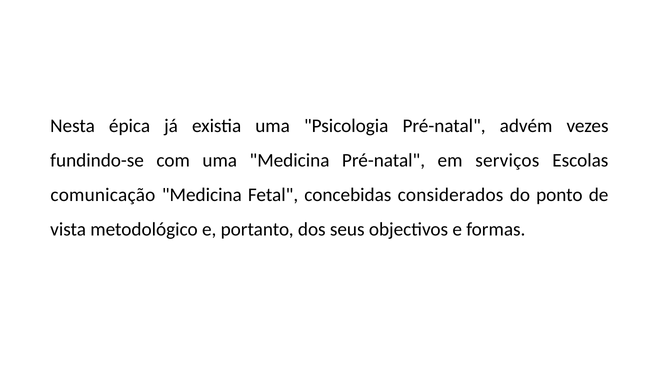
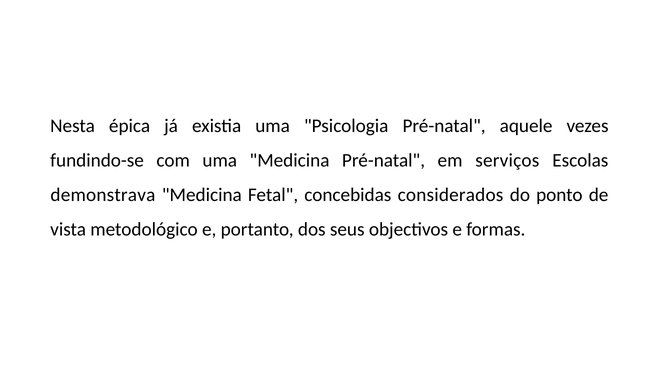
advém: advém -> aquele (526, 126)
comunicação: comunicação -> demonstrava (103, 195)
